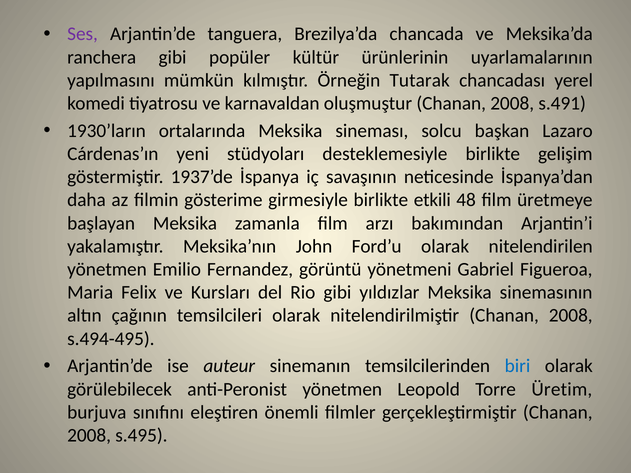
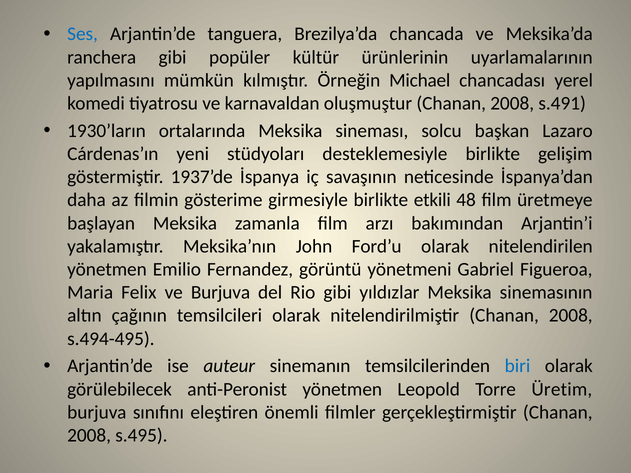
Ses colour: purple -> blue (83, 34)
Tutarak: Tutarak -> Michael (420, 80)
ve Kursları: Kursları -> Burjuva (221, 293)
